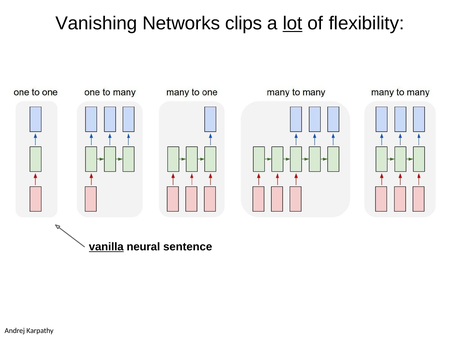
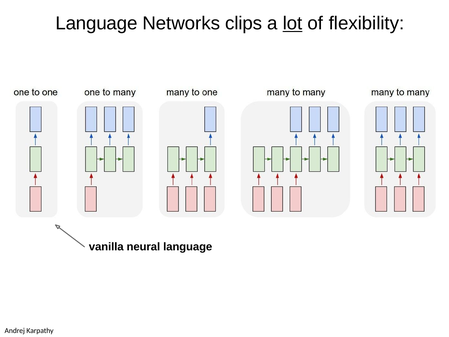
Vanishing: Vanishing -> Language (96, 23)
vanilla underline: present -> none (106, 247)
neural sentence: sentence -> language (188, 247)
